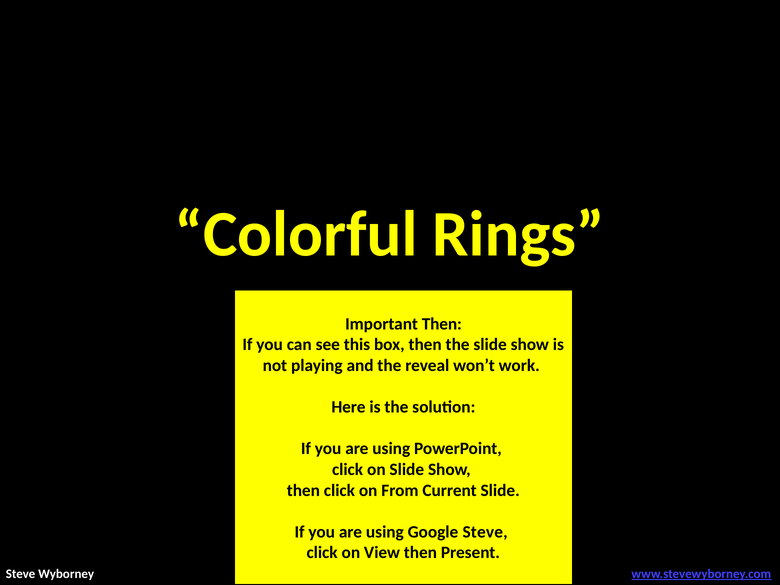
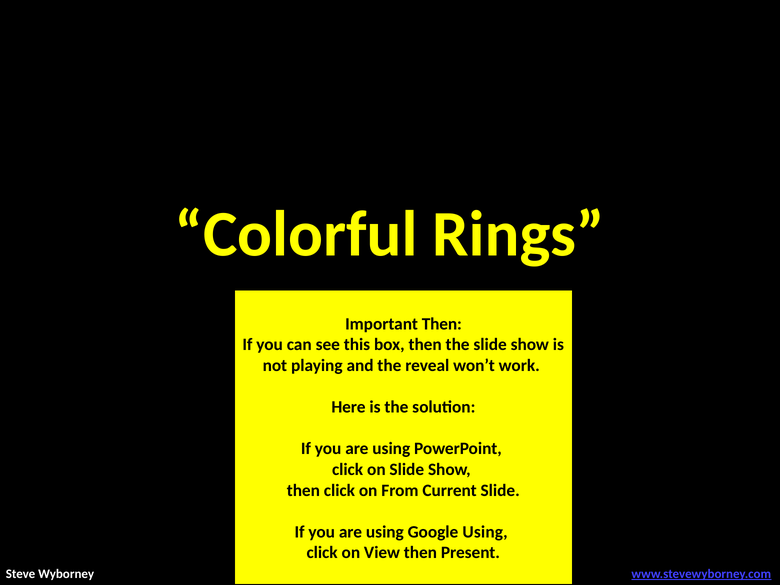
Google Steve: Steve -> Using (485, 532)
